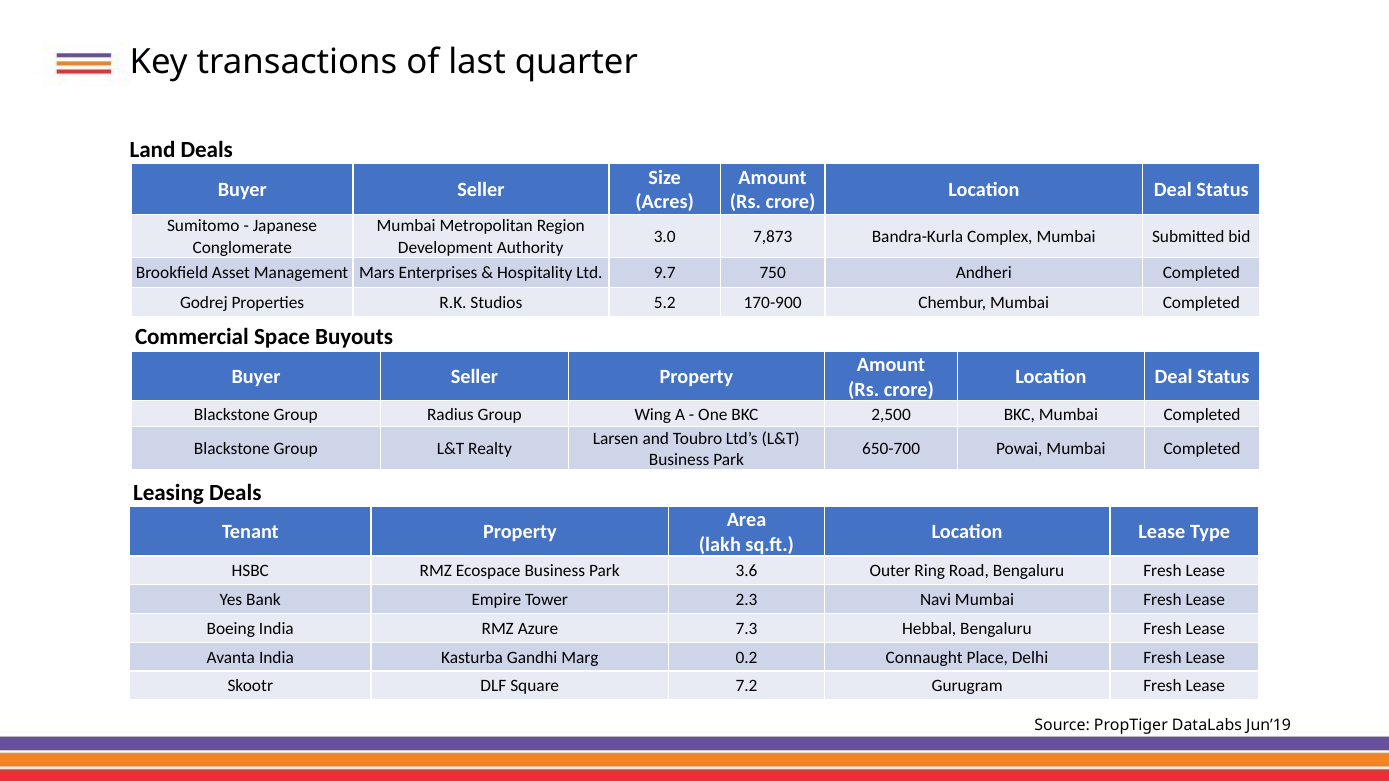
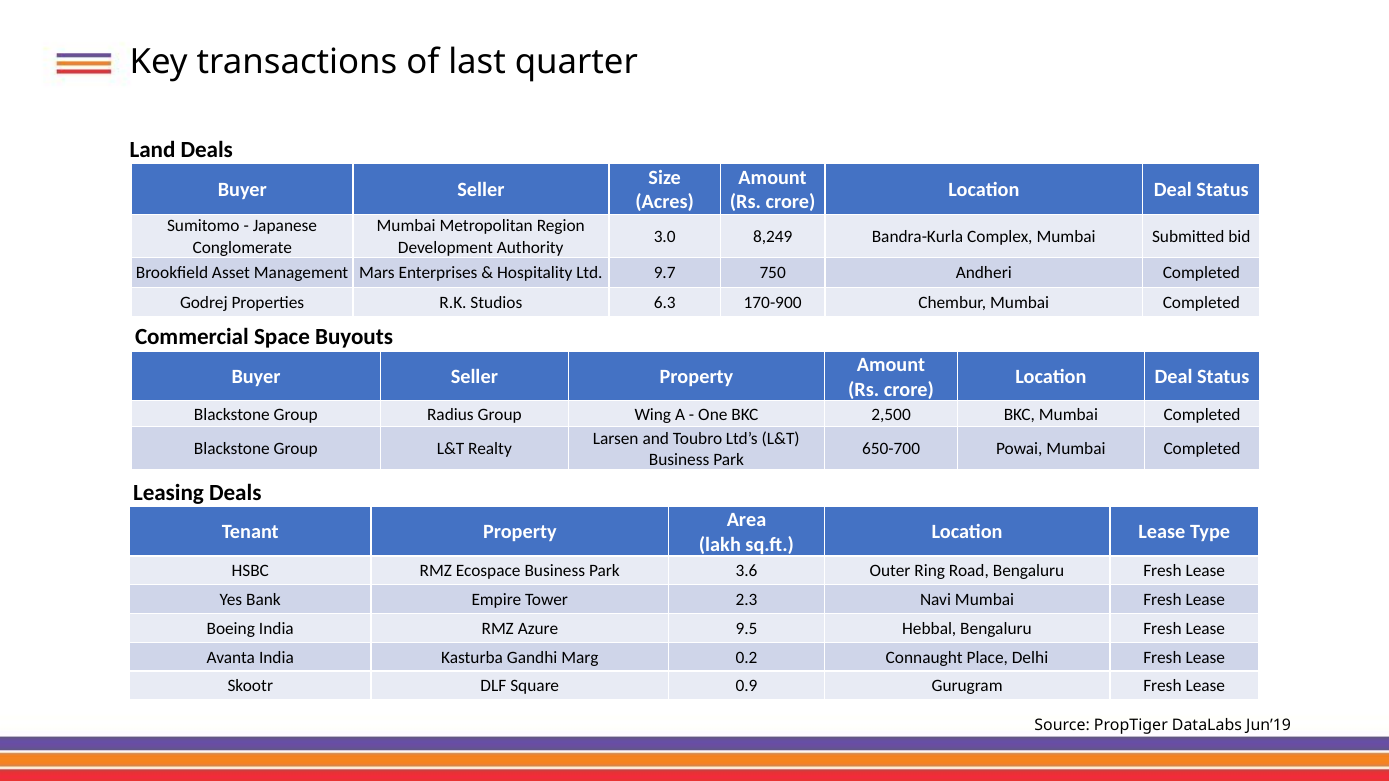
7,873: 7,873 -> 8,249 (773, 237)
5.2: 5.2 -> 6.3 (665, 303)
7.3: 7.3 -> 9.5 (746, 629)
7.2: 7.2 -> 0.9 (746, 686)
